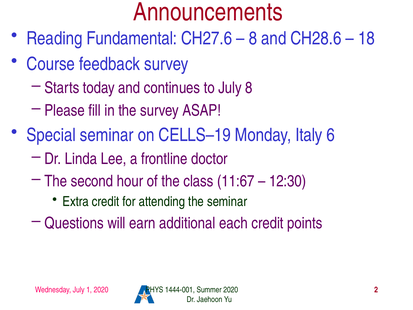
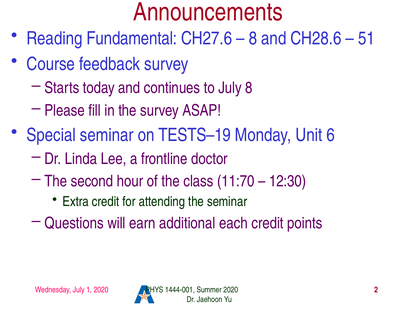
18: 18 -> 51 (367, 38)
CELLS–19: CELLS–19 -> TESTS–19 (195, 135)
Italy: Italy -> Unit (309, 135)
11:67: 11:67 -> 11:70 (236, 181)
